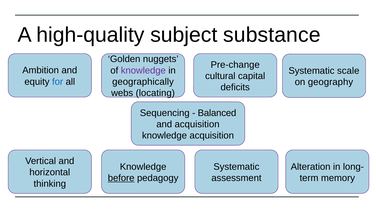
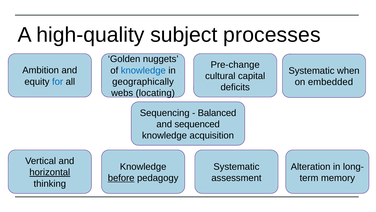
substance: substance -> processes (272, 35)
knowledge colour: purple -> blue (143, 70)
scale: scale -> when (348, 71)
geography: geography -> embedded (331, 82)
and acquisition: acquisition -> sequenced (197, 124)
horizontal underline: none -> present (50, 172)
